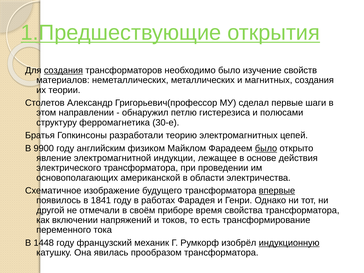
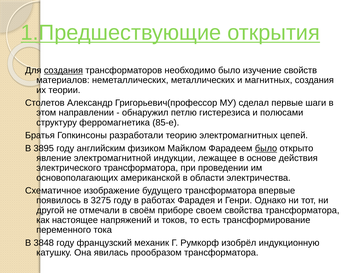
30-е: 30-е -> 85-е (166, 123)
9900: 9900 -> 3895 (44, 148)
впервые underline: present -> none (277, 191)
1841: 1841 -> 3275 (101, 200)
время: время -> своем (209, 210)
включении: включении -> настоящее (75, 220)
1448: 1448 -> 3848 (44, 243)
индукционную underline: present -> none (289, 243)
